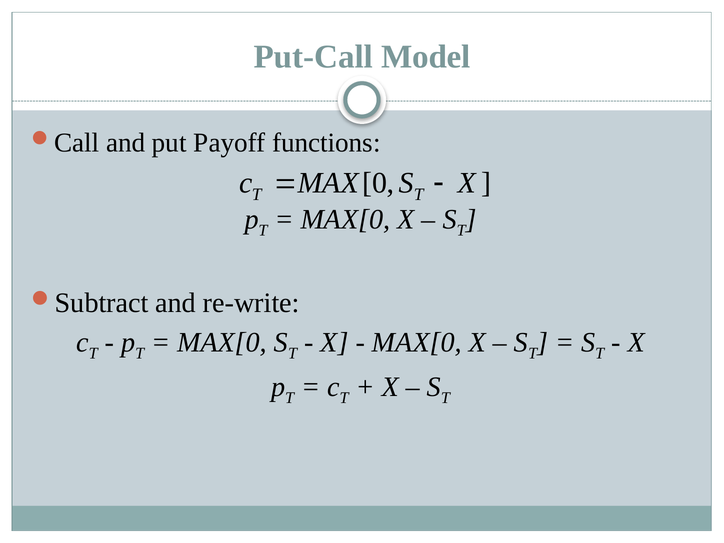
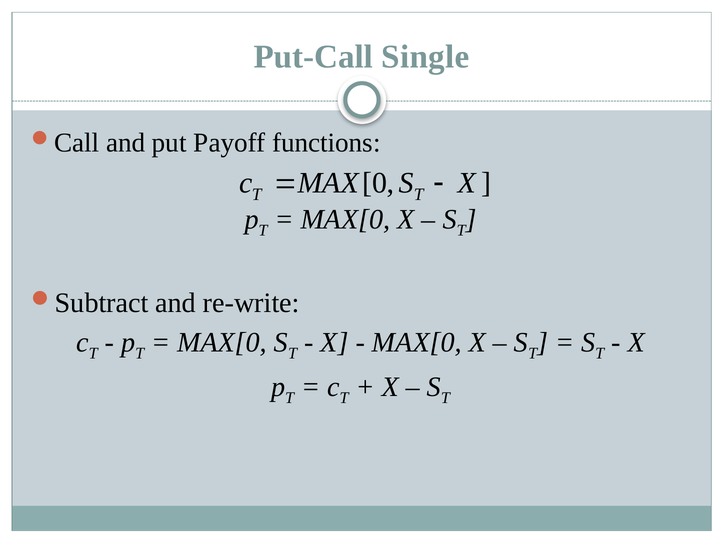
Model: Model -> Single (425, 57)
